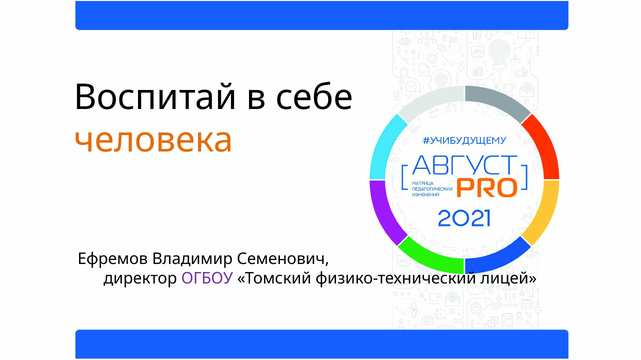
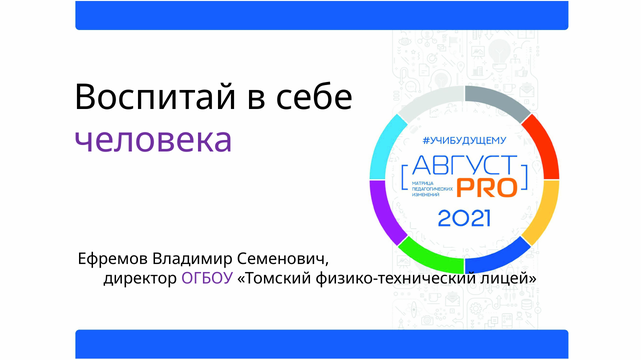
человека colour: orange -> purple (154, 140)
